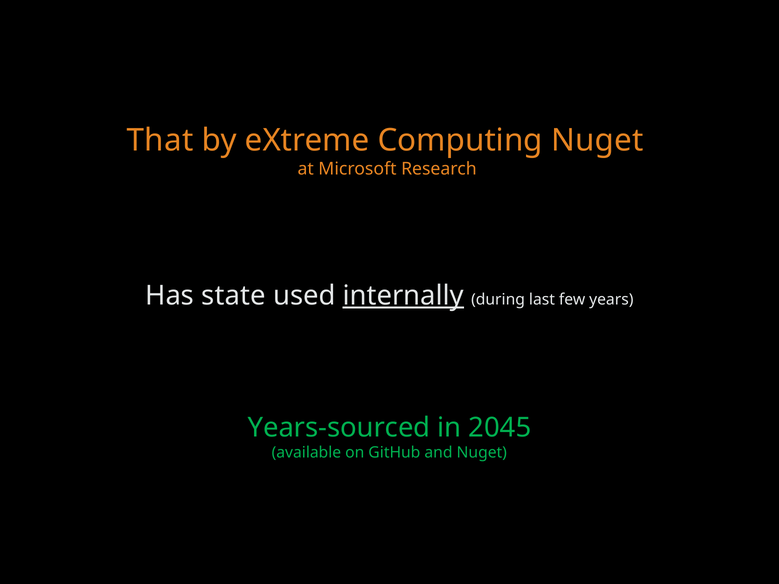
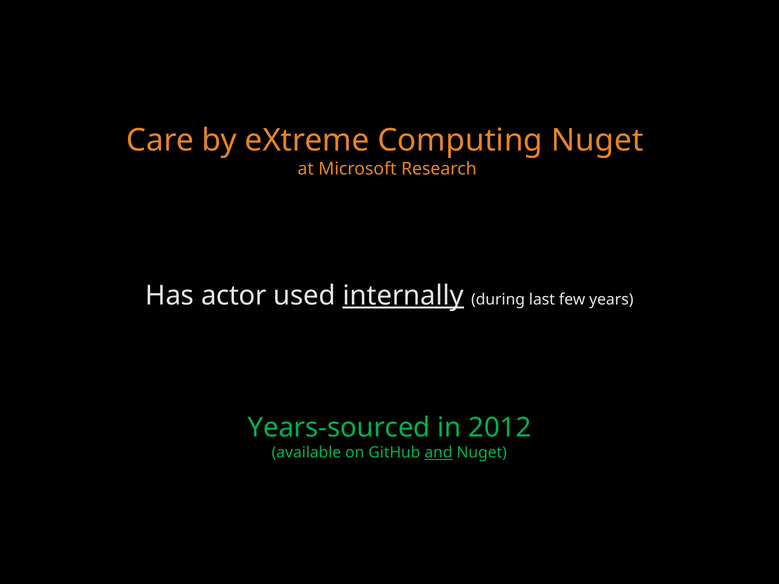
That: That -> Care (160, 141)
state: state -> actor (234, 296)
2045: 2045 -> 2012 (500, 428)
and underline: none -> present (438, 453)
